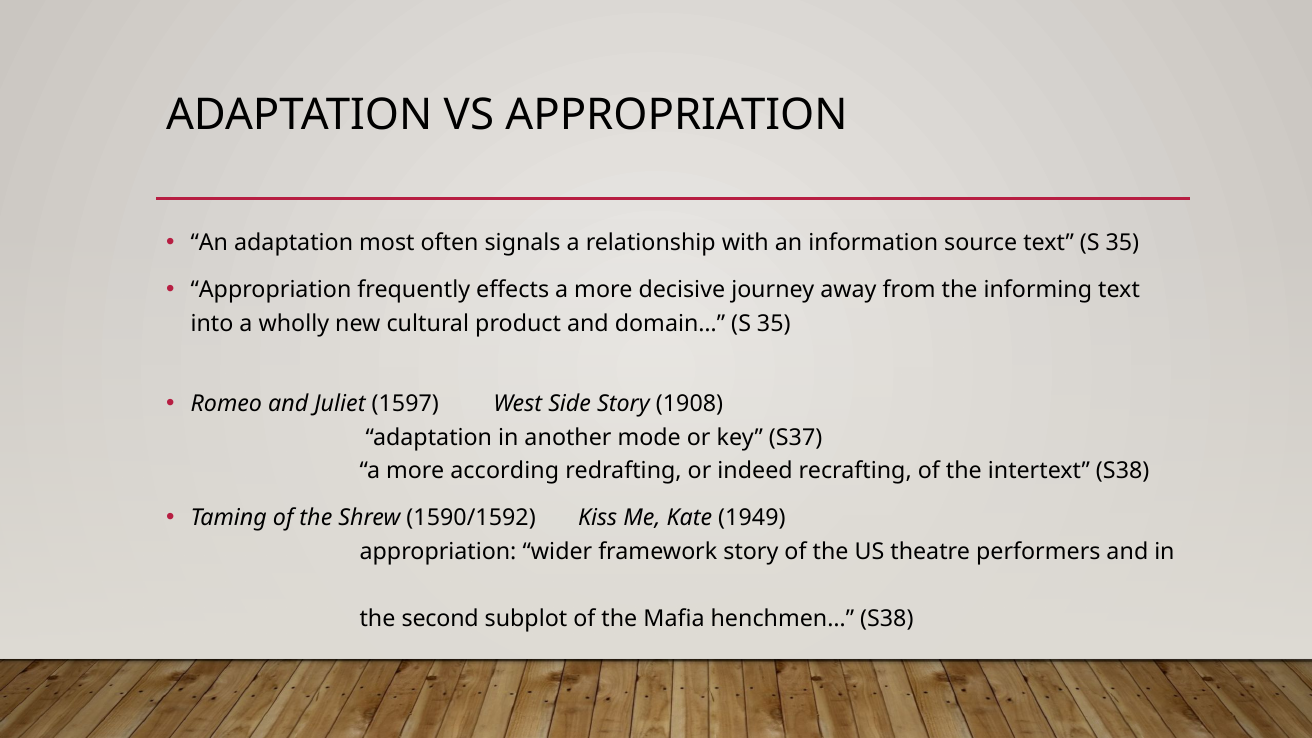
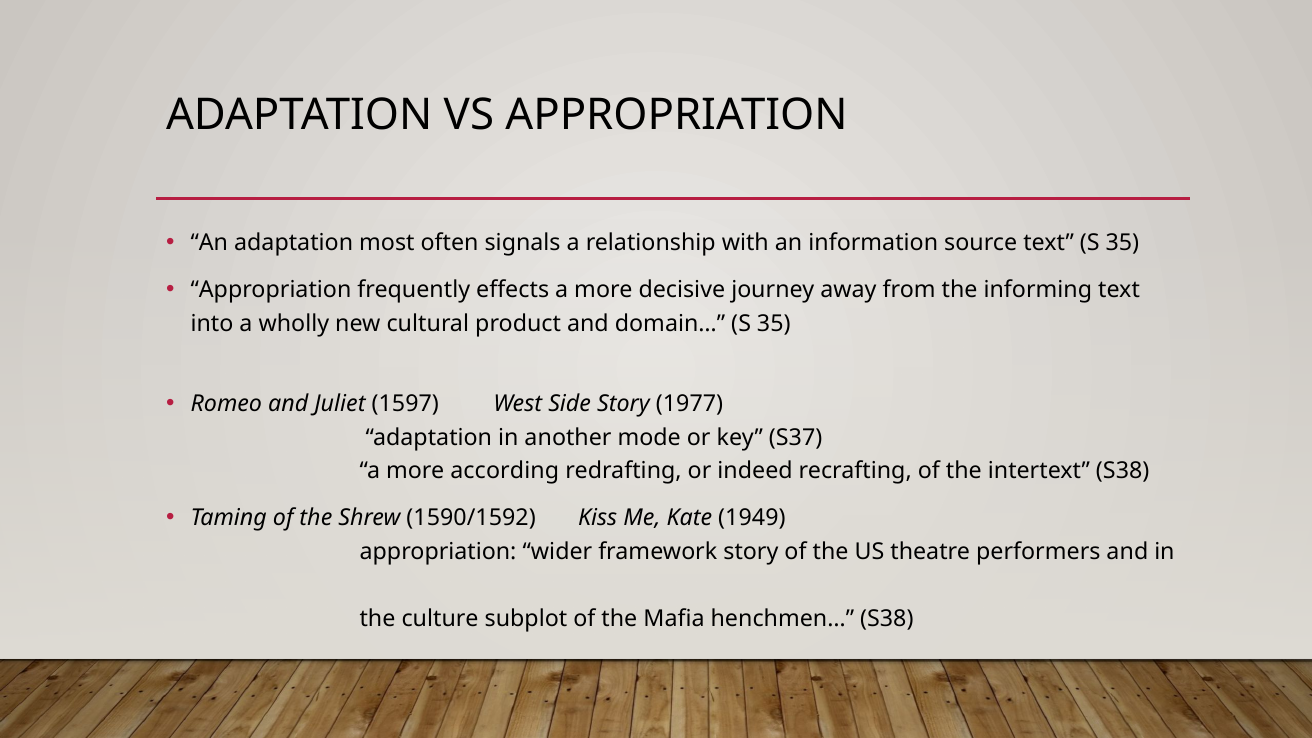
1908: 1908 -> 1977 (690, 404)
second: second -> culture (440, 619)
